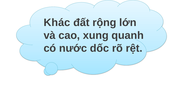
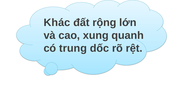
nước: nước -> trung (73, 48)
